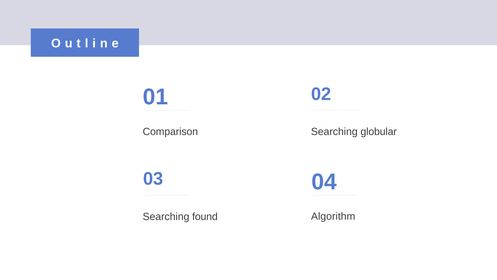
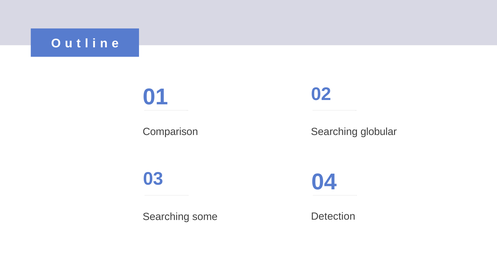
Algorithm: Algorithm -> Detection (333, 216)
found: found -> some (205, 216)
